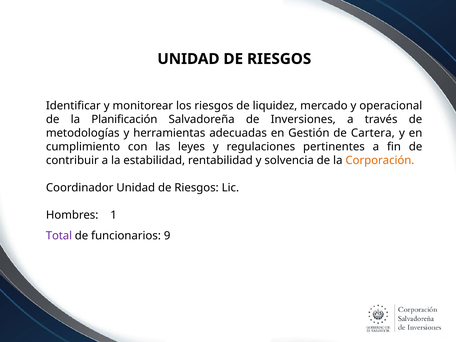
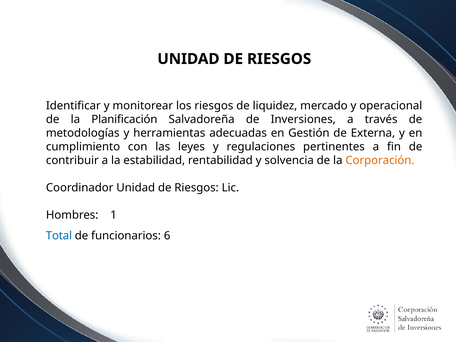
Cartera: Cartera -> Externa (373, 133)
Total colour: purple -> blue (59, 236)
9: 9 -> 6 (167, 236)
